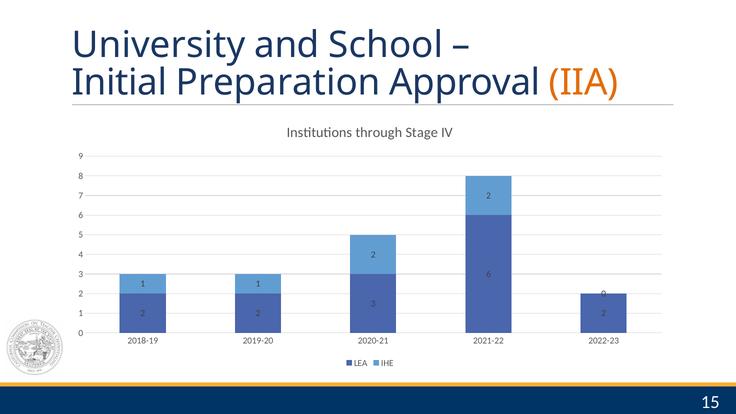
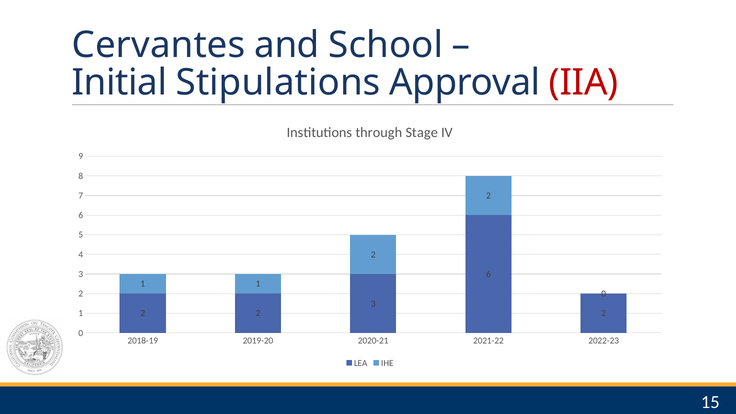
University: University -> Cervantes (159, 45)
Preparation: Preparation -> Stipulations (278, 82)
IIA colour: orange -> red (584, 82)
